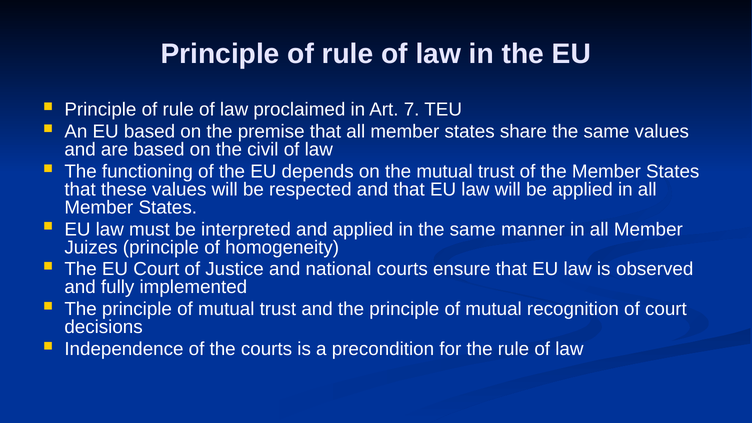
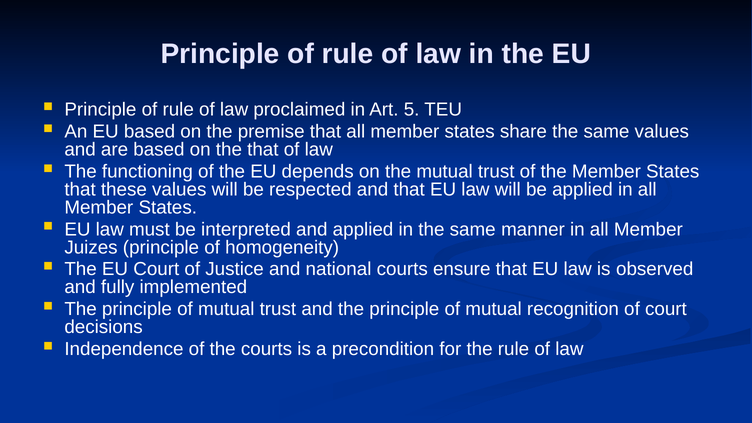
7: 7 -> 5 (412, 110)
the civil: civil -> that (263, 150)
